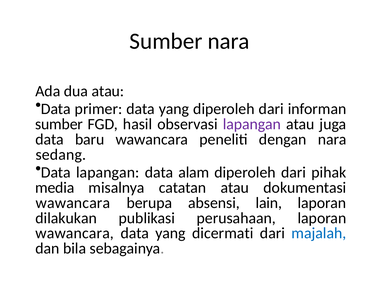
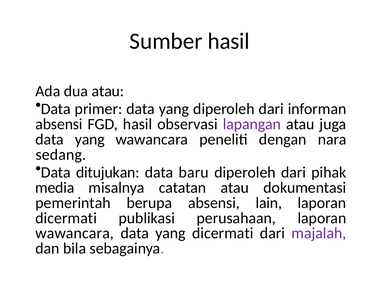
Sumber nara: nara -> hasil (229, 41)
sumber: sumber -> absensi (59, 124)
baru: baru -> yang (90, 139)
Data lapangan: lapangan -> ditujukan (108, 172)
alam: alam -> baru (194, 172)
wawancara: wawancara -> pemerintah (73, 202)
dilakukan: dilakukan -> dicermati (66, 217)
majalah colour: blue -> purple (319, 233)
